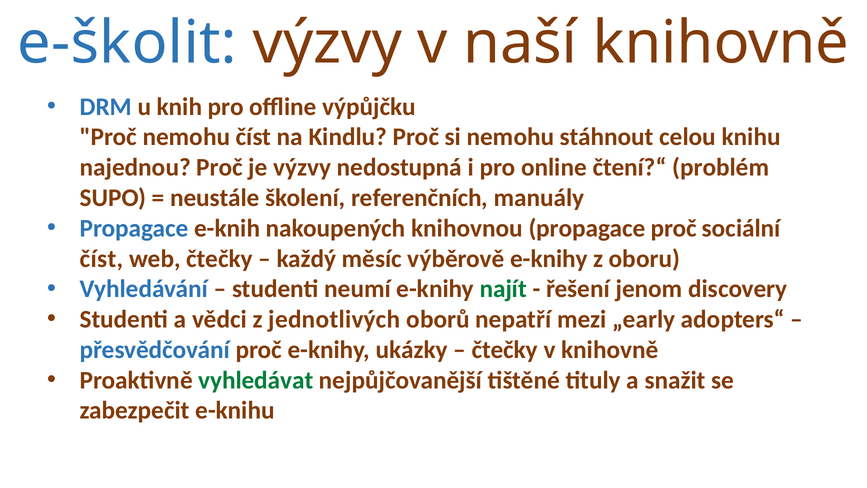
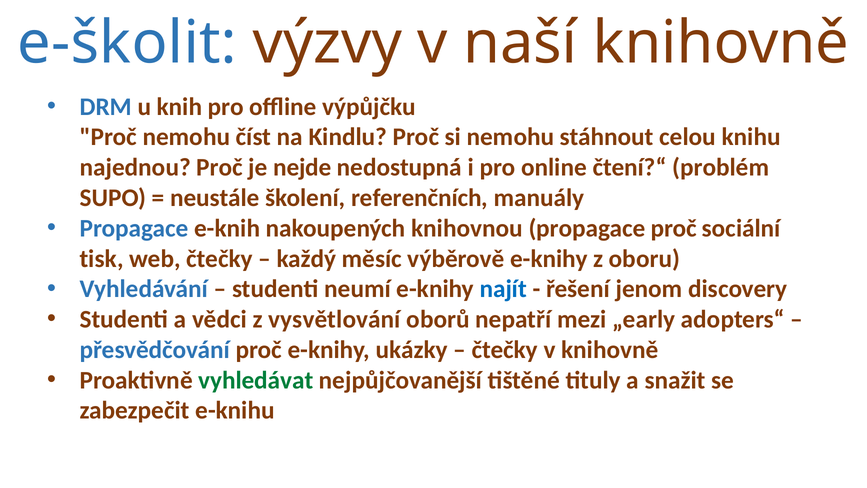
je výzvy: výzvy -> nejde (302, 167)
číst: číst -> tisk (102, 258)
najít colour: green -> blue (503, 289)
jednotlivých: jednotlivých -> vysvětlování (334, 319)
